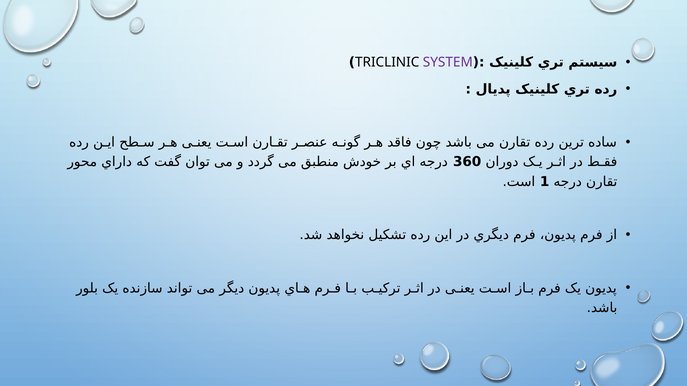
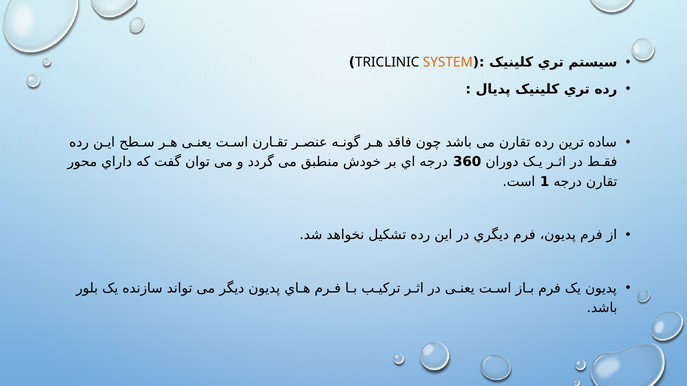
SYSTEM colour: purple -> orange (448, 62)
